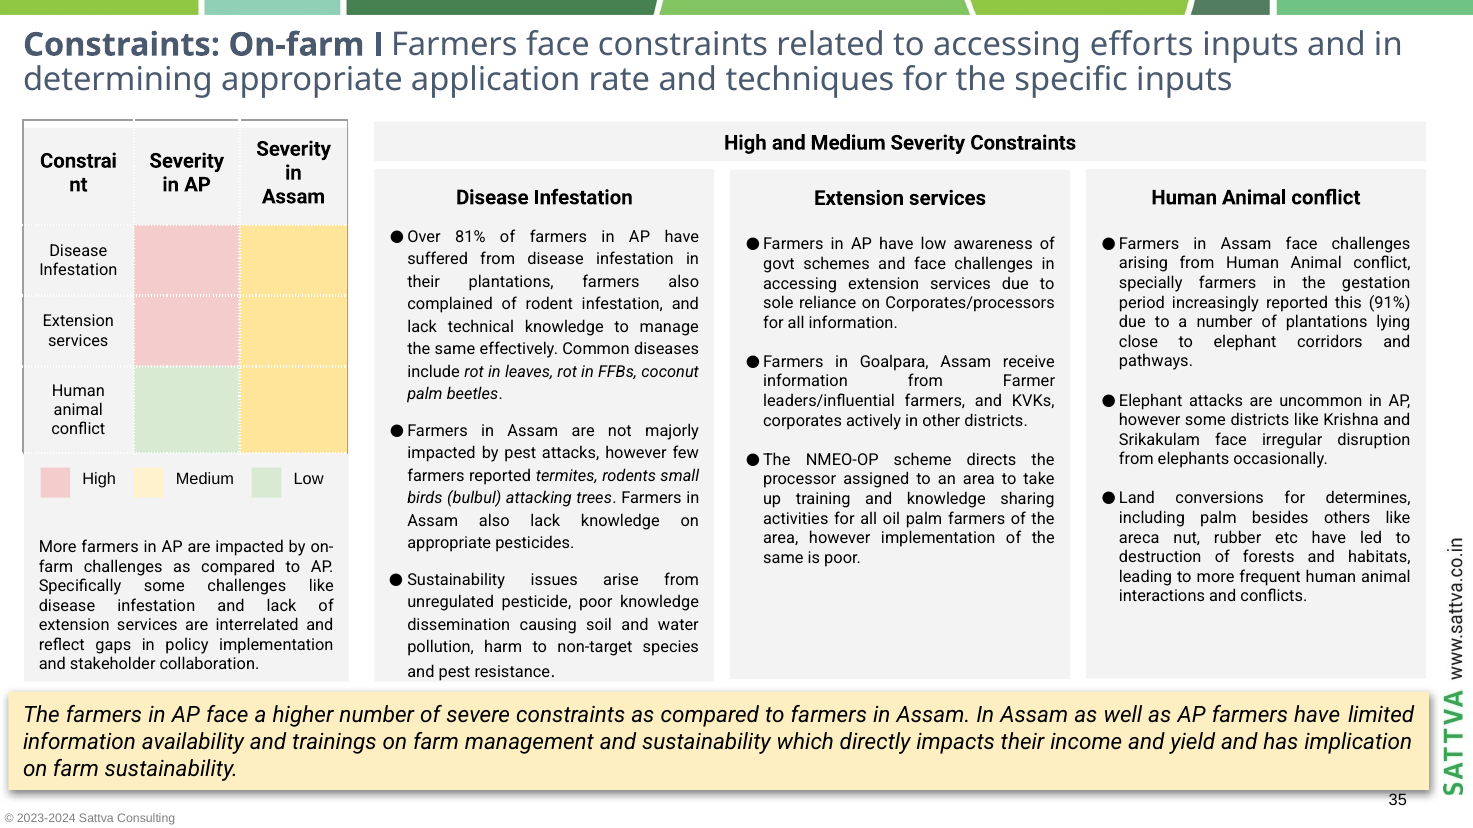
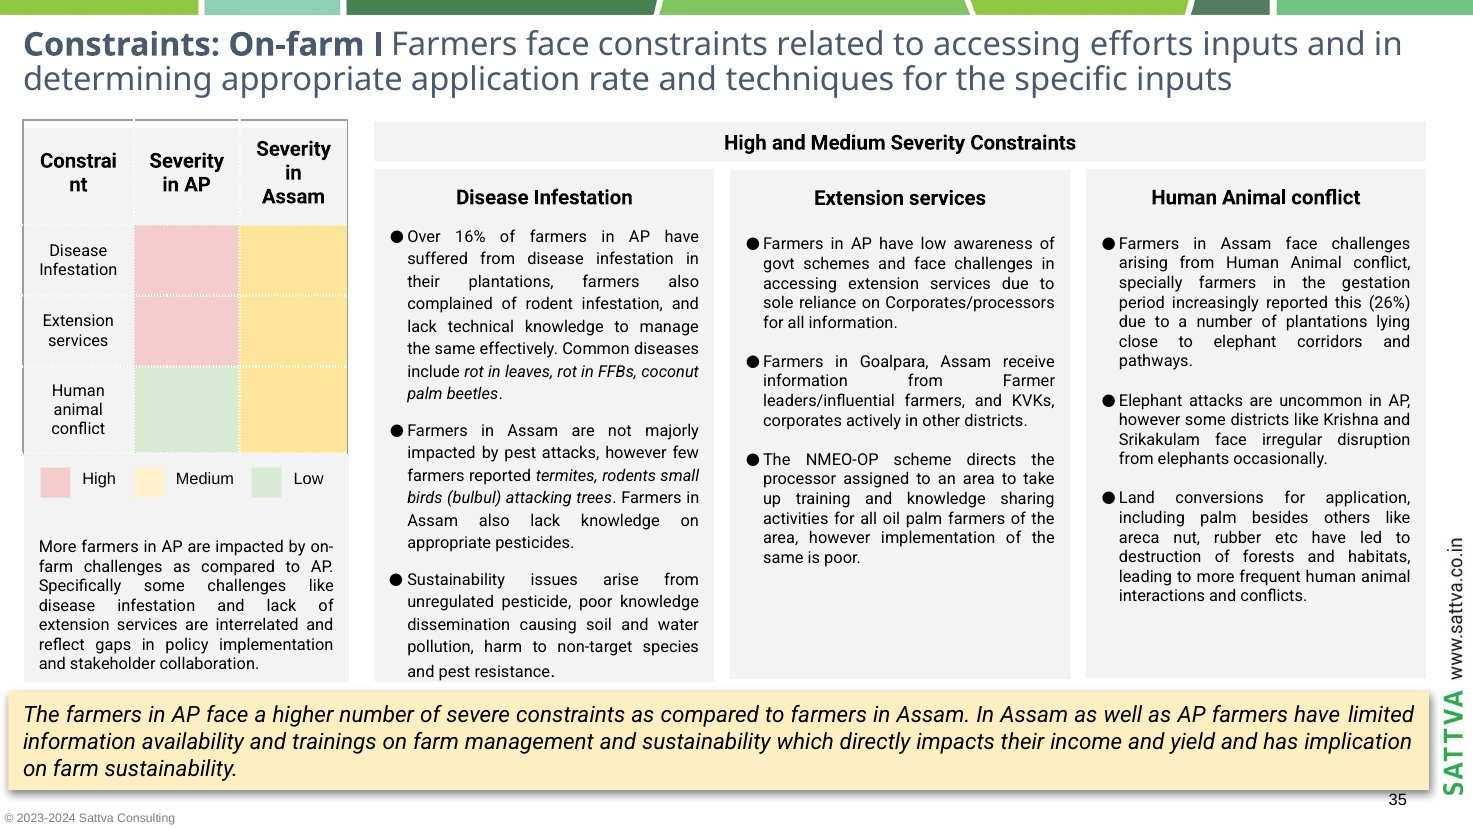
81%: 81% -> 16% (470, 237)
91%: 91% -> 26% (1390, 303)
for determines: determines -> application (1368, 499)
